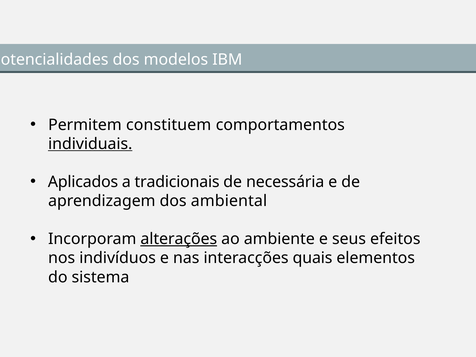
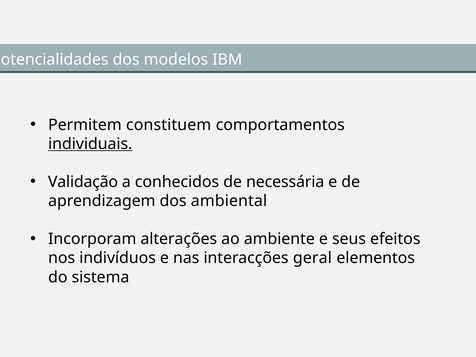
Aplicados: Aplicados -> Validação (83, 182)
tradicionais: tradicionais -> conhecidos (177, 182)
alterações underline: present -> none (179, 239)
quais: quais -> geral (312, 258)
